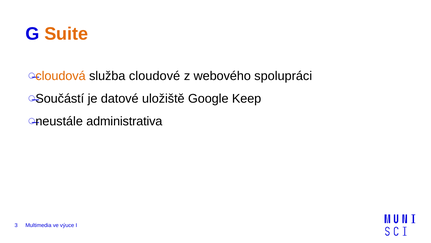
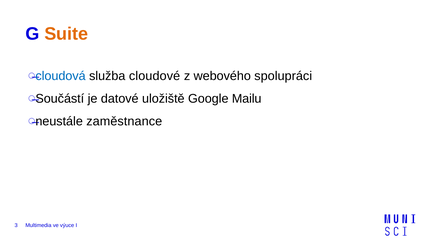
cloudová colour: orange -> blue (61, 76)
Keep: Keep -> Mailu (247, 98)
administrativa: administrativa -> zaměstnance (124, 121)
